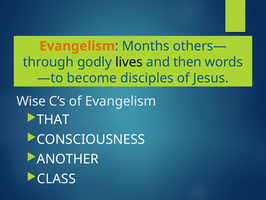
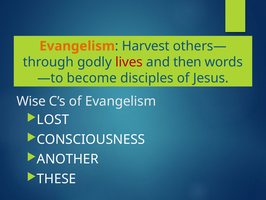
Months: Months -> Harvest (146, 46)
lives colour: black -> red (129, 62)
THAT: THAT -> LOST (53, 119)
CLASS: CLASS -> THESE (56, 178)
